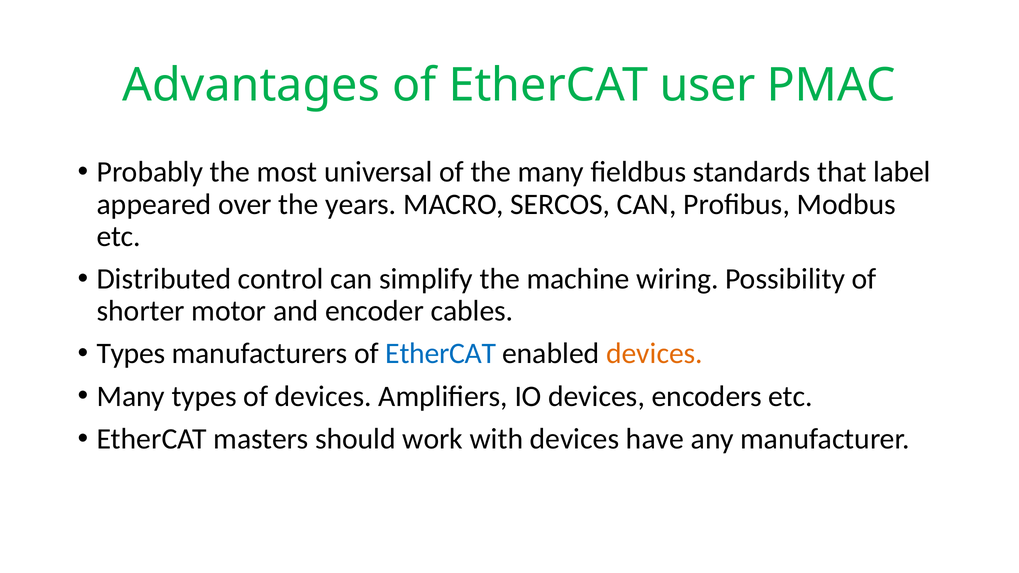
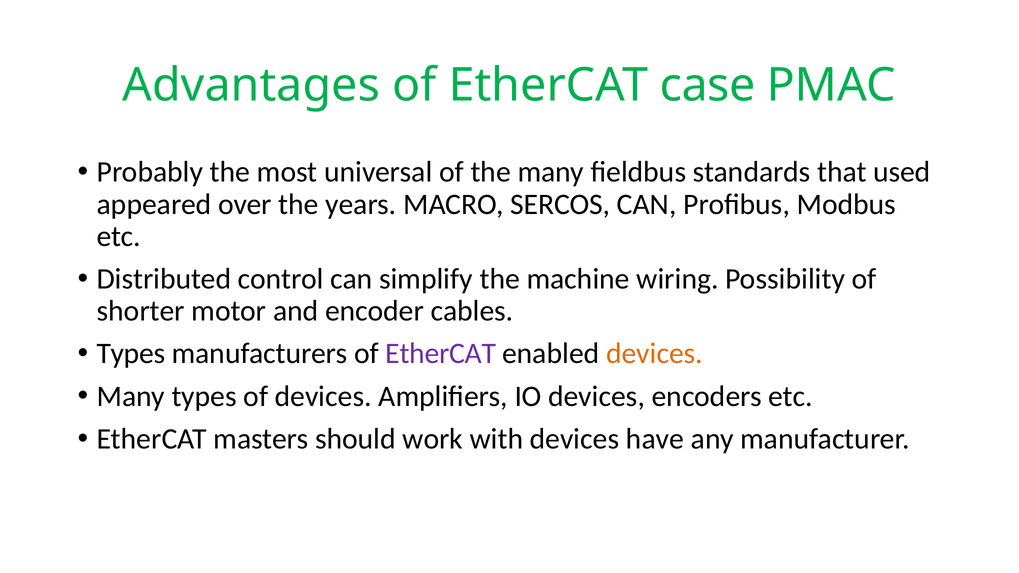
user: user -> case (708, 86)
label: label -> used (902, 172)
EtherCAT colour: blue -> purple (441, 354)
